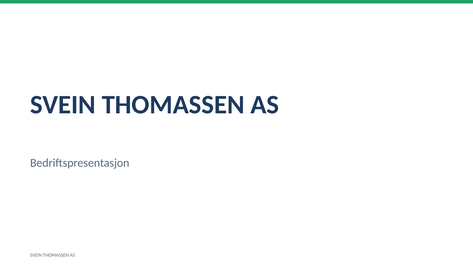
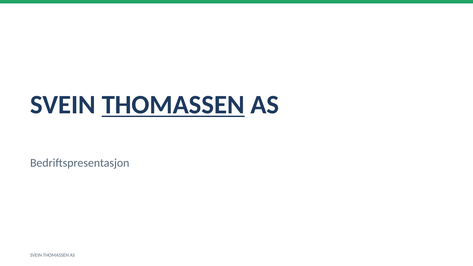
THOMASSEN underline: none -> present (173, 105)
